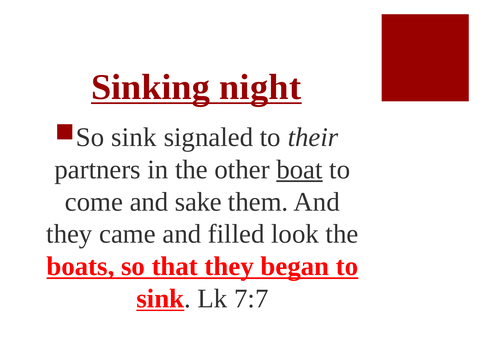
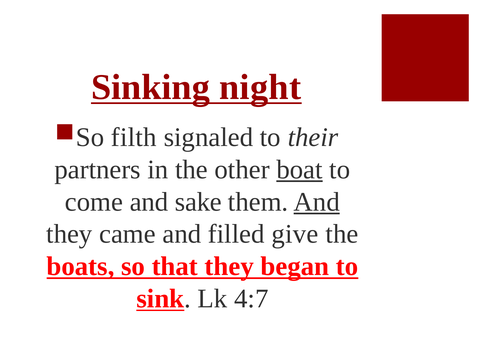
So sink: sink -> filth (134, 137)
And underline: none -> present (317, 202)
look: look -> give (295, 234)
7:7: 7:7 -> 4:7 (251, 299)
